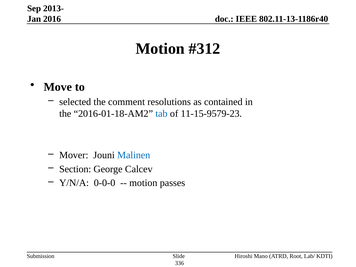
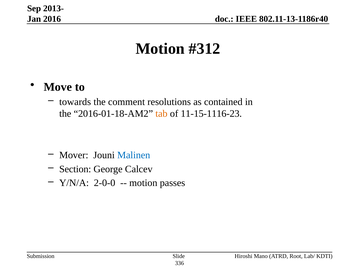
selected: selected -> towards (75, 102)
tab colour: blue -> orange (161, 114)
11-15-9579-23: 11-15-9579-23 -> 11-15-1116-23 (211, 114)
0-0-0: 0-0-0 -> 2-0-0 (105, 183)
